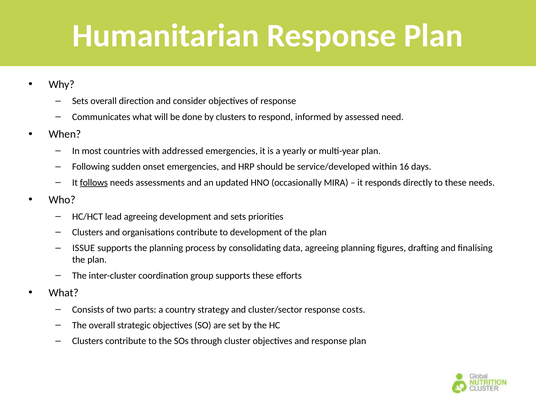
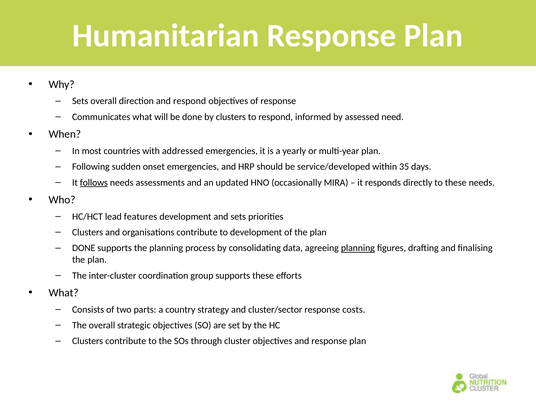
and consider: consider -> respond (190, 101)
16: 16 -> 35 (404, 167)
lead agreeing: agreeing -> features (141, 216)
ISSUE: ISSUE -> DONE (84, 248)
planning underline: none -> present (358, 248)
